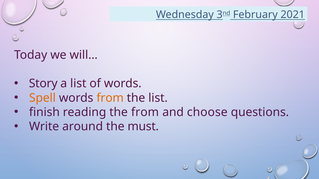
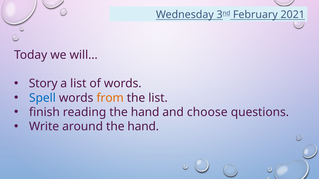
Spell colour: orange -> blue (42, 98)
reading the from: from -> hand (145, 112)
around the must: must -> hand (143, 127)
